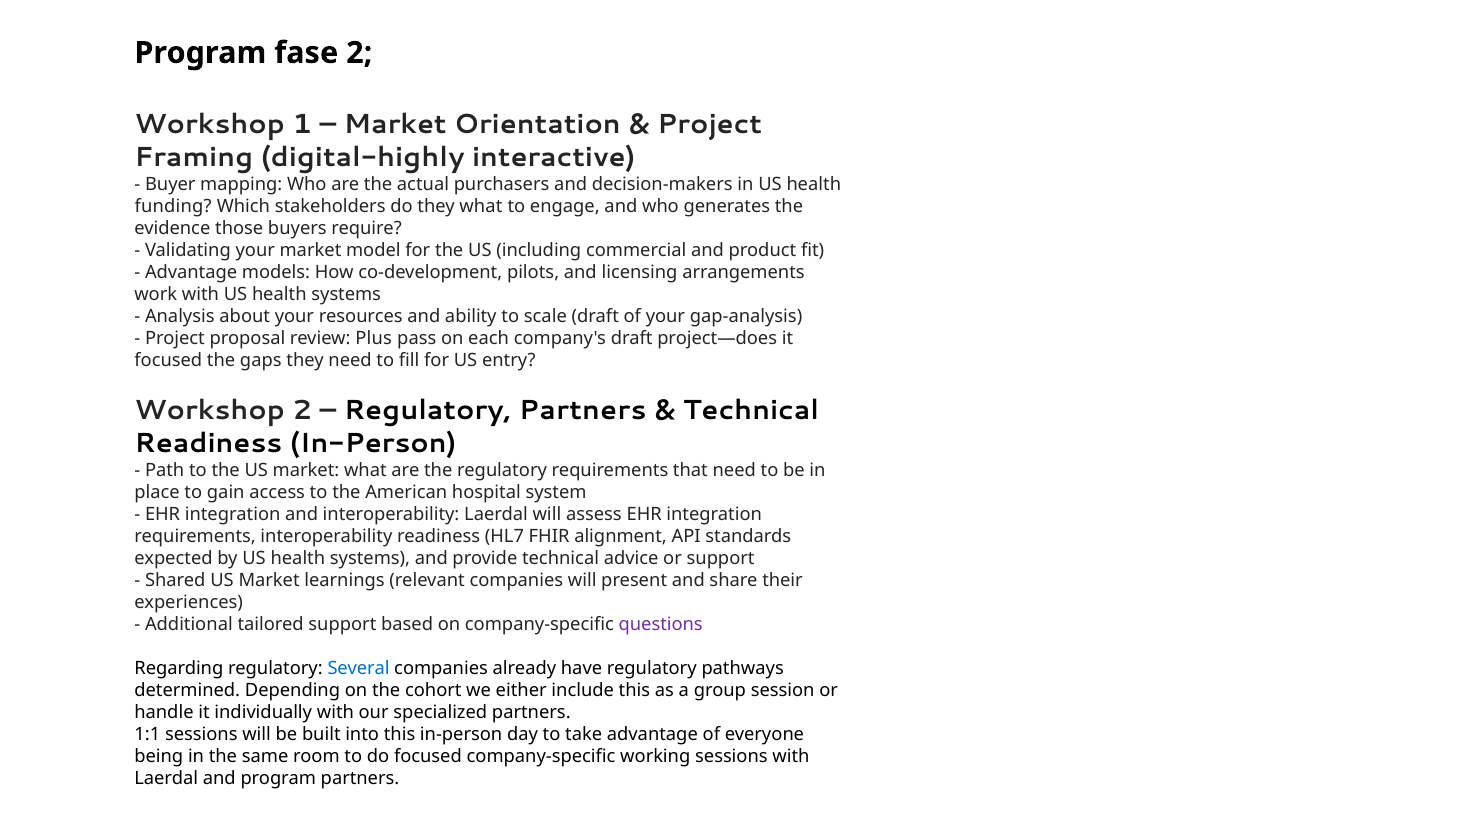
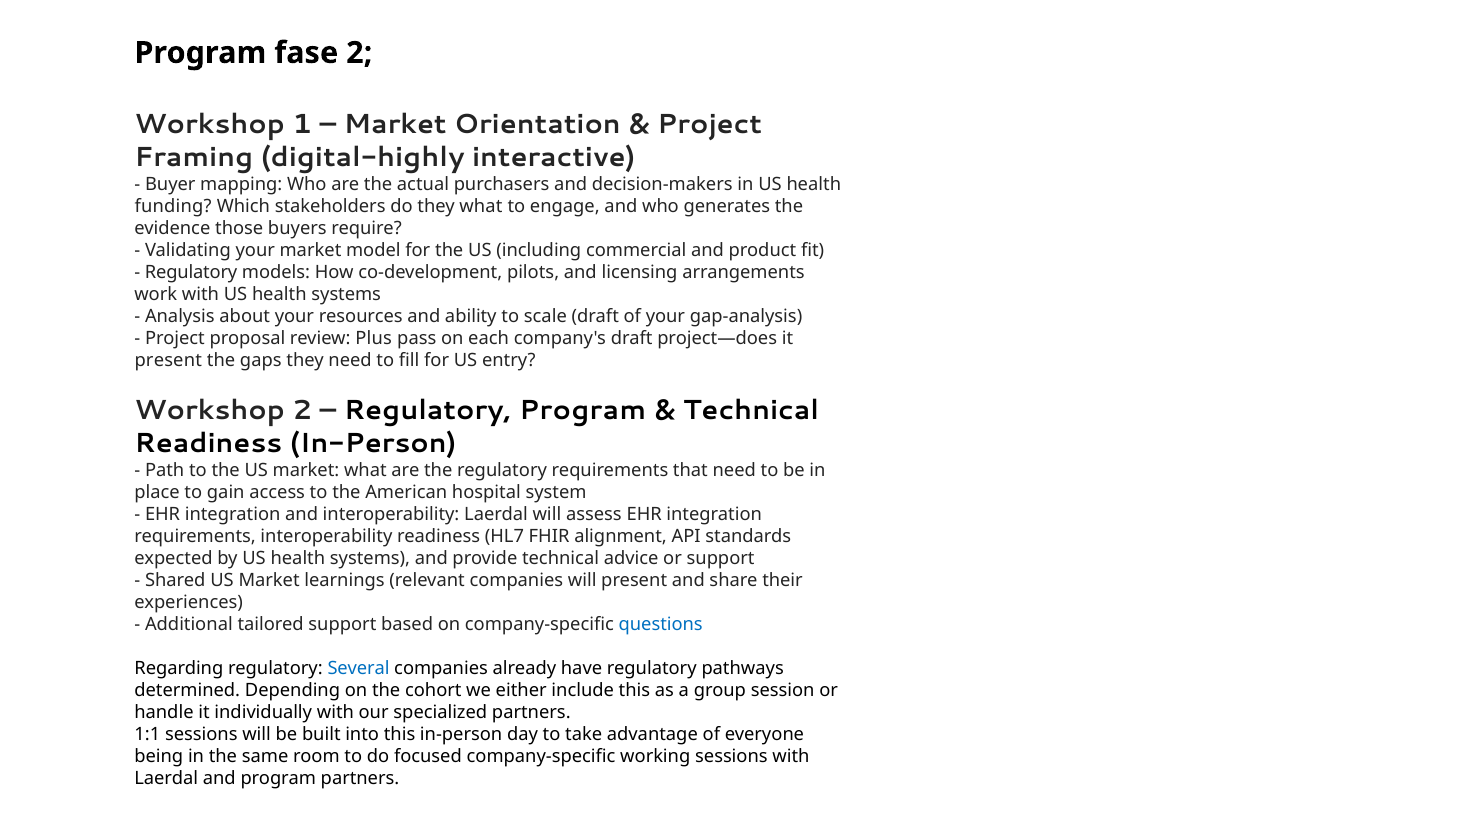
Advantage: Advantage -> Regulatory (191, 272)
focused: focused -> present (168, 360)
Regulatory Partners: Partners -> Program (583, 410)
questions colour: purple -> blue (661, 625)
